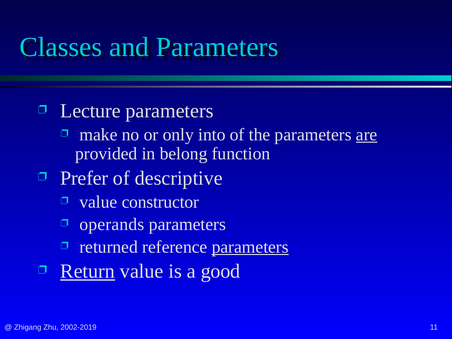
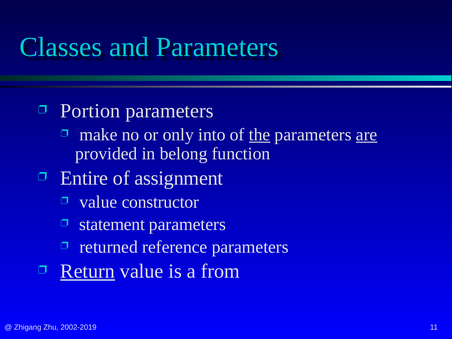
Lecture: Lecture -> Portion (90, 111)
the underline: none -> present (260, 135)
Prefer: Prefer -> Entire (84, 178)
descriptive: descriptive -> assignment (179, 178)
operands: operands -> statement (112, 224)
parameters underline: present -> none (250, 247)
good: good -> from (220, 271)
